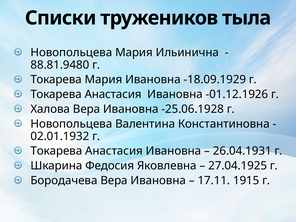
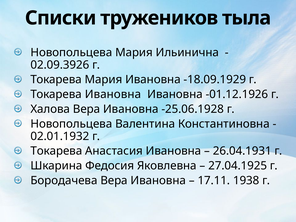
88.81.9480: 88.81.9480 -> 02.09.3926 (60, 65)
Анастасия: Анастасия -> Ивановна (113, 94)
1915: 1915 -> 1938 (246, 180)
